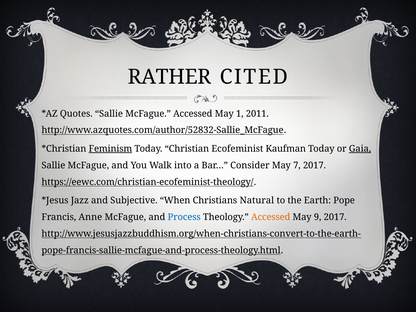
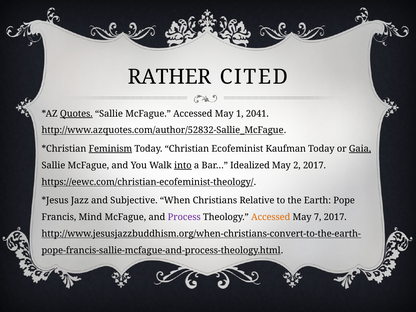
Quotes underline: none -> present (76, 114)
2011: 2011 -> 2041 (257, 114)
into underline: none -> present (183, 165)
Consider: Consider -> Idealized (250, 165)
7: 7 -> 2 (297, 165)
Natural: Natural -> Relative (257, 200)
Anne: Anne -> Mind (90, 217)
Process colour: blue -> purple (184, 217)
9: 9 -> 7 (318, 217)
